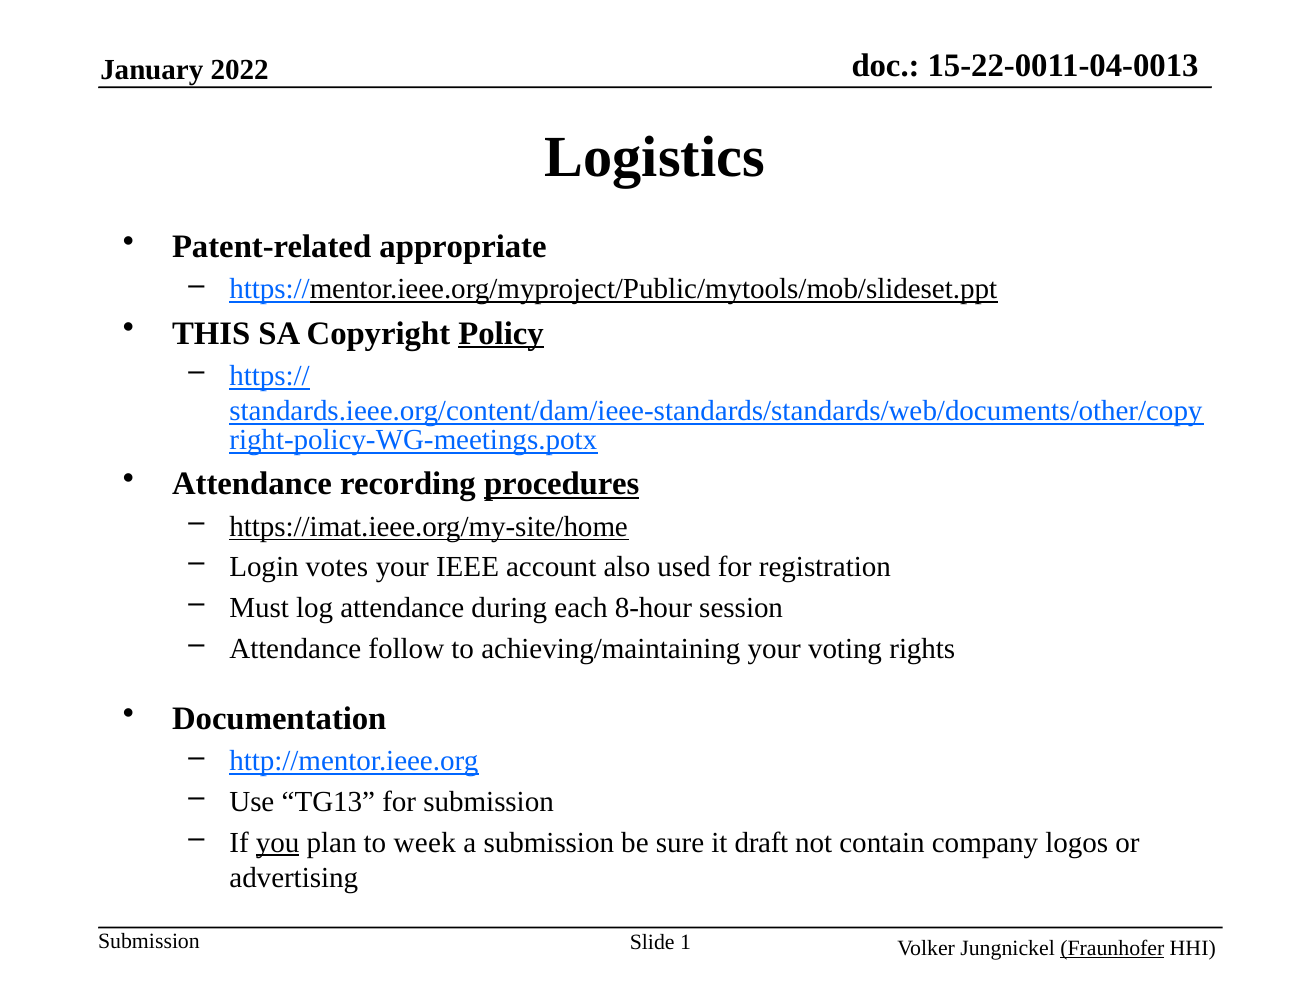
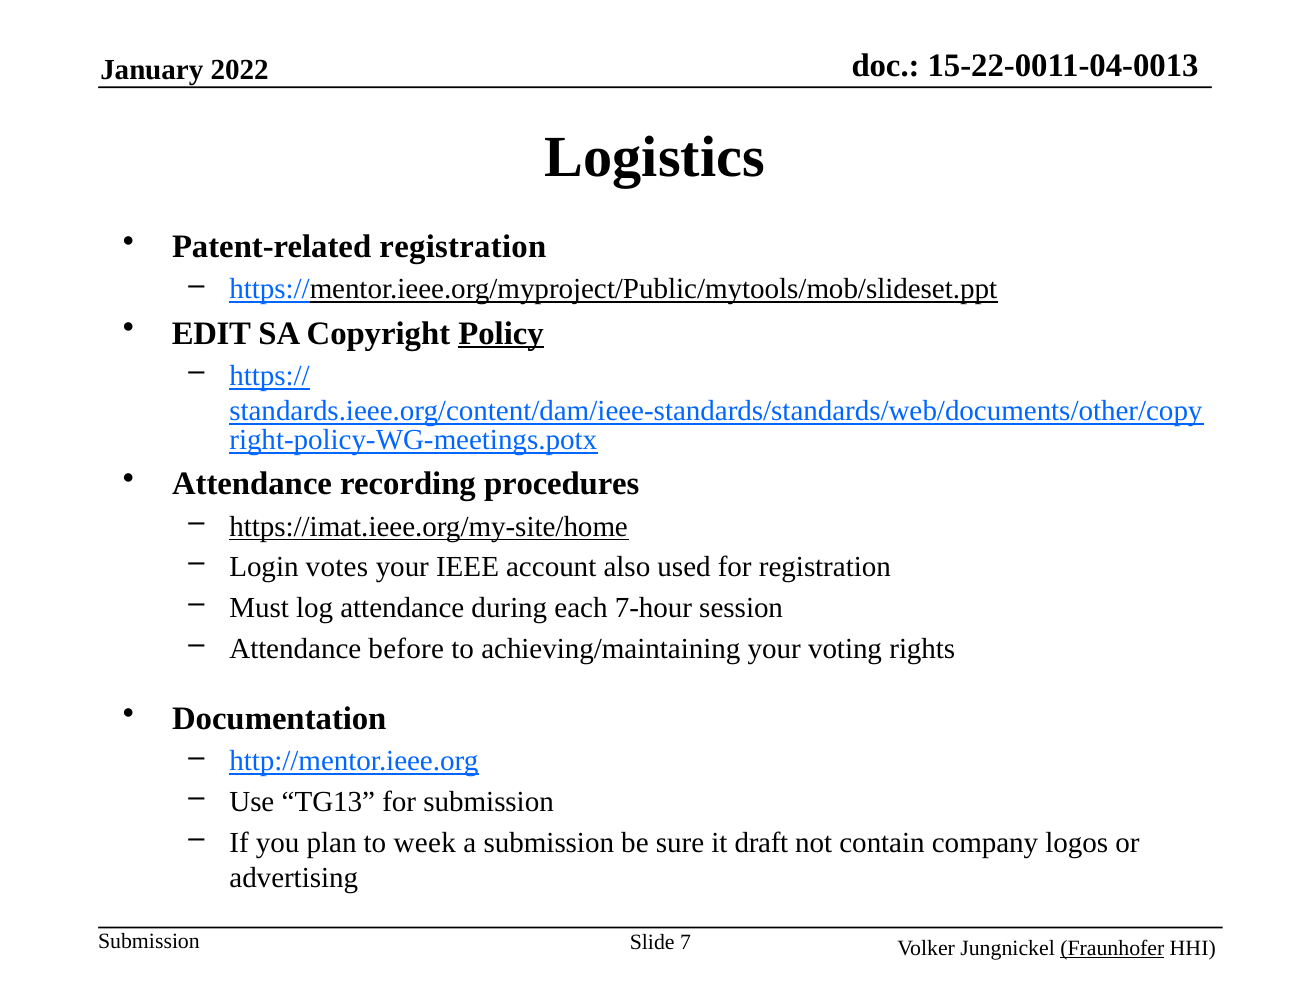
Patent-related appropriate: appropriate -> registration (463, 247)
THIS: THIS -> EDIT (211, 333)
procedures underline: present -> none (562, 484)
8-hour: 8-hour -> 7-hour (654, 608)
follow: follow -> before (406, 649)
you underline: present -> none (278, 843)
1: 1 -> 7 (686, 942)
